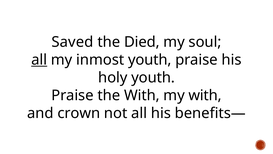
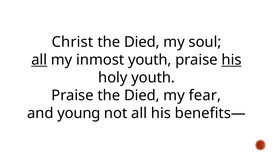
Saved: Saved -> Christ (72, 42)
his underline: none -> present (231, 60)
Praise the With: With -> Died (142, 95)
my with: with -> fear (205, 95)
crown: crown -> young (79, 113)
